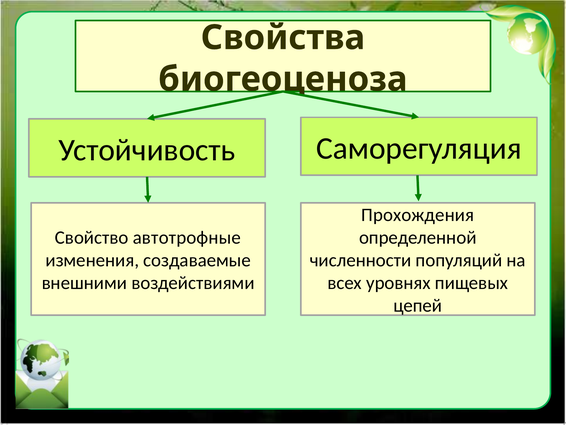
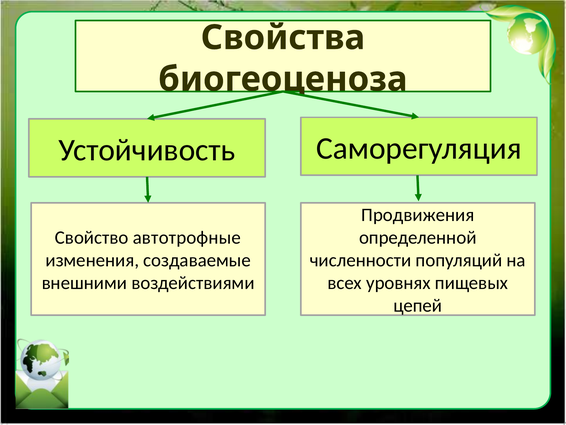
Прохождения: Прохождения -> Продвижения (418, 215)
